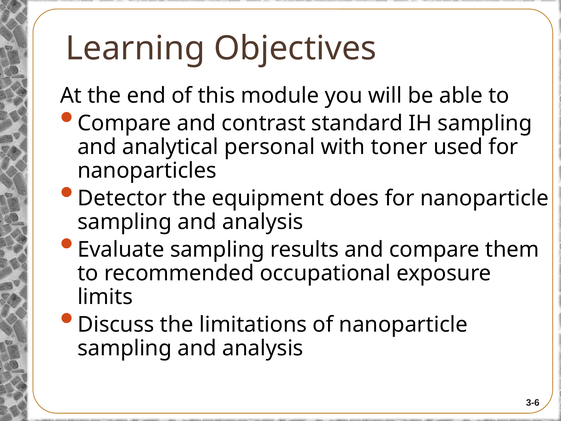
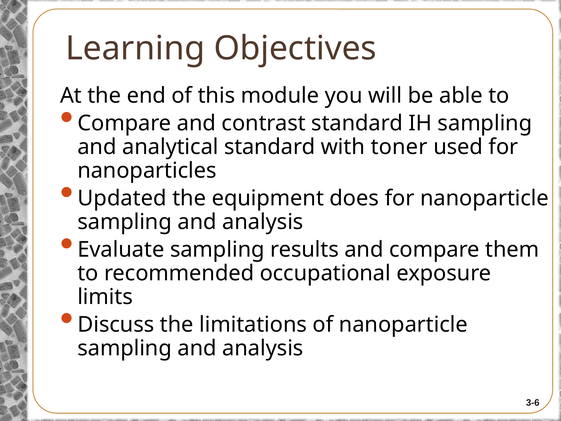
analytical personal: personal -> standard (270, 147)
Detector: Detector -> Updated (122, 198)
